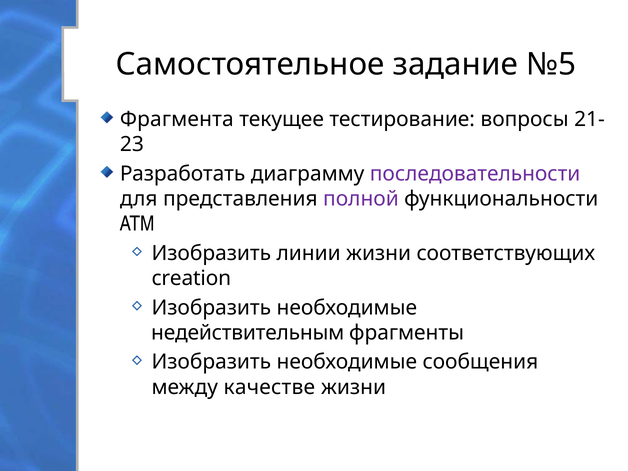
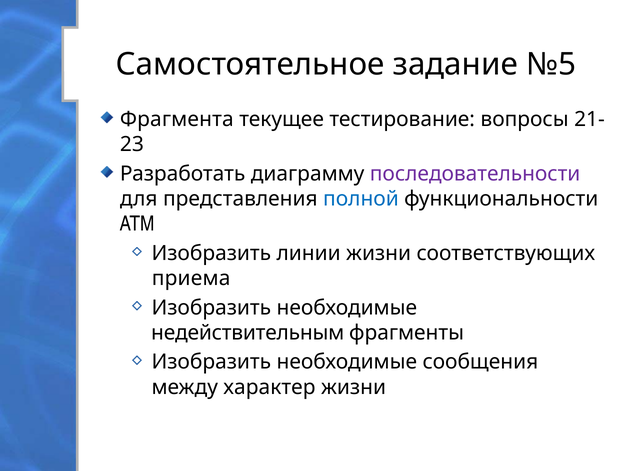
полной colour: purple -> blue (361, 199)
creation: creation -> приема (191, 278)
качестве: качестве -> характер (269, 387)
